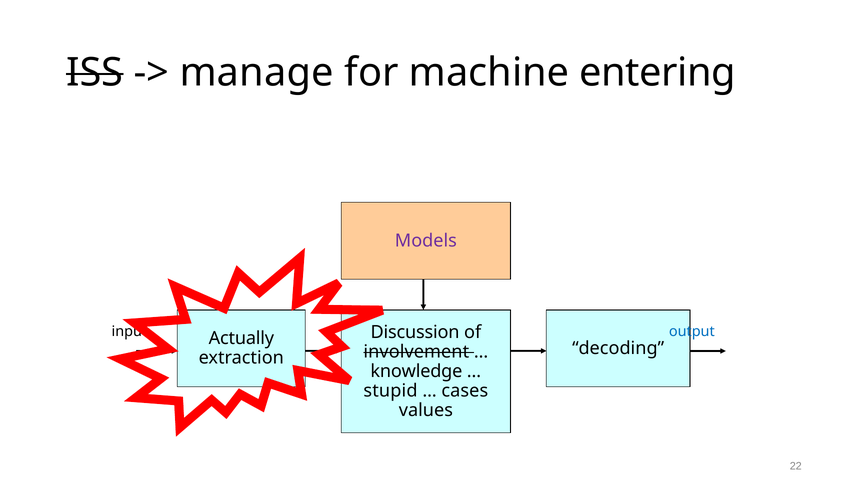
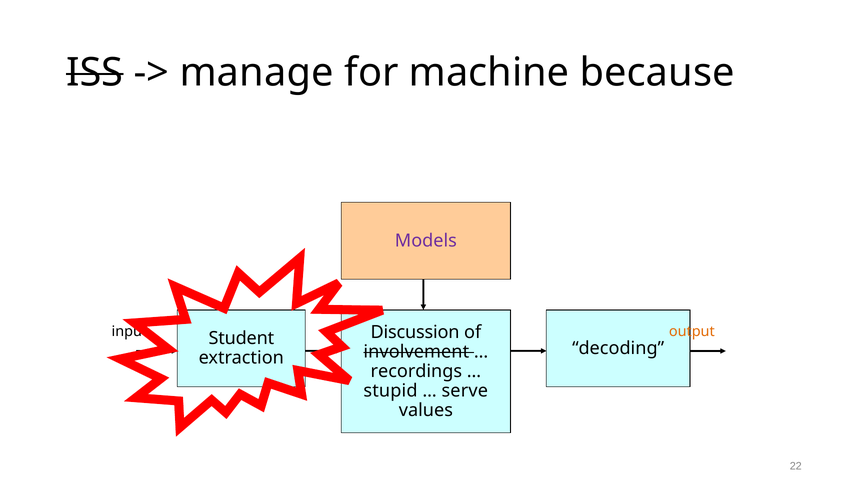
entering: entering -> because (657, 73)
output colour: blue -> orange (692, 331)
Actually: Actually -> Student (241, 339)
knowledge: knowledge -> recordings (416, 371)
cases: cases -> serve (465, 391)
